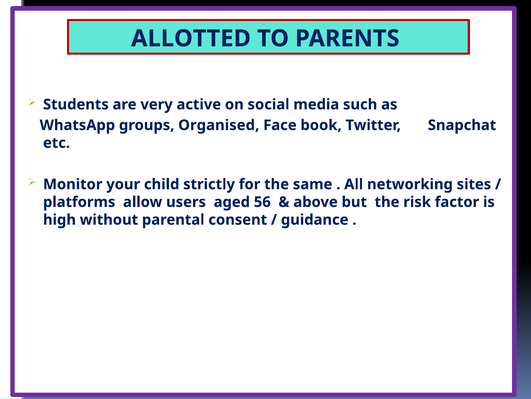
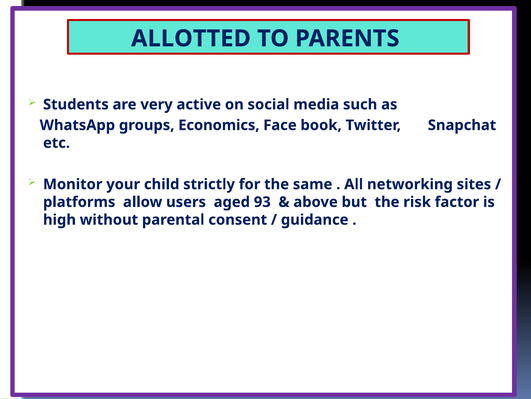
Organised: Organised -> Economics (219, 125)
56: 56 -> 93 (262, 202)
